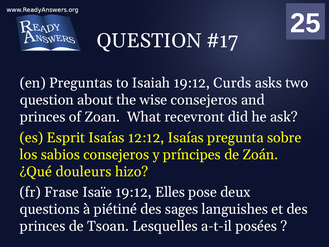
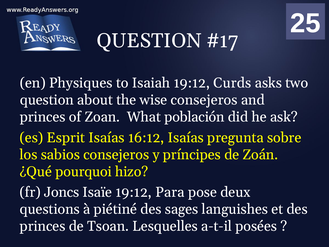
Preguntas: Preguntas -> Physiques (81, 83)
recevront: recevront -> población (194, 117)
12:12: 12:12 -> 16:12 (146, 137)
douleurs: douleurs -> pourquoi (84, 171)
Frase: Frase -> Joncs (62, 192)
Elles: Elles -> Para (170, 192)
